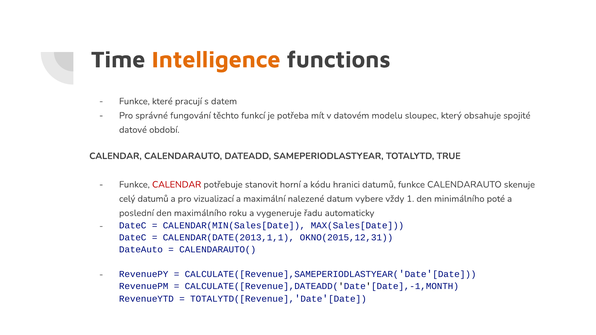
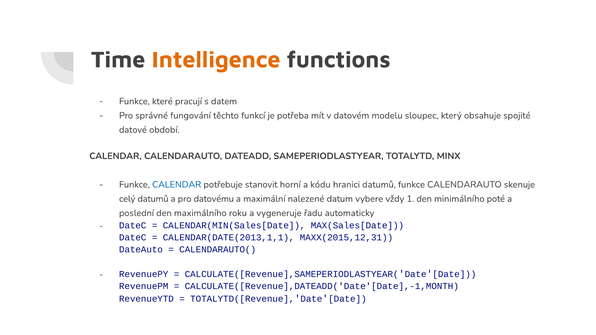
TRUE: TRUE -> MINX (449, 156)
CALENDAR colour: red -> blue (177, 185)
vizualizací: vizualizací -> datovému (214, 199)
OKNO(2015,12,31: OKNO(2015,12,31 -> MAXX(2015,12,31 (346, 238)
